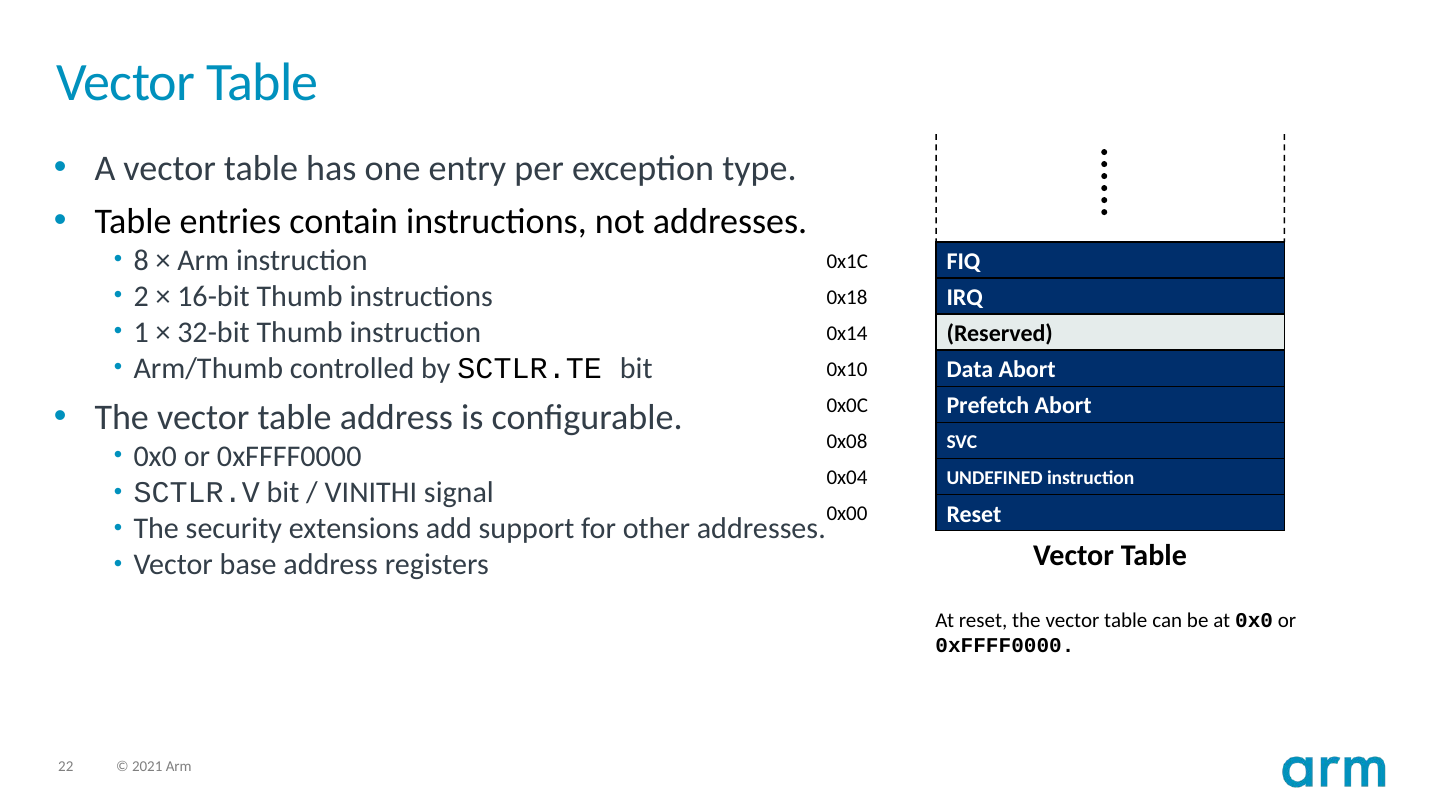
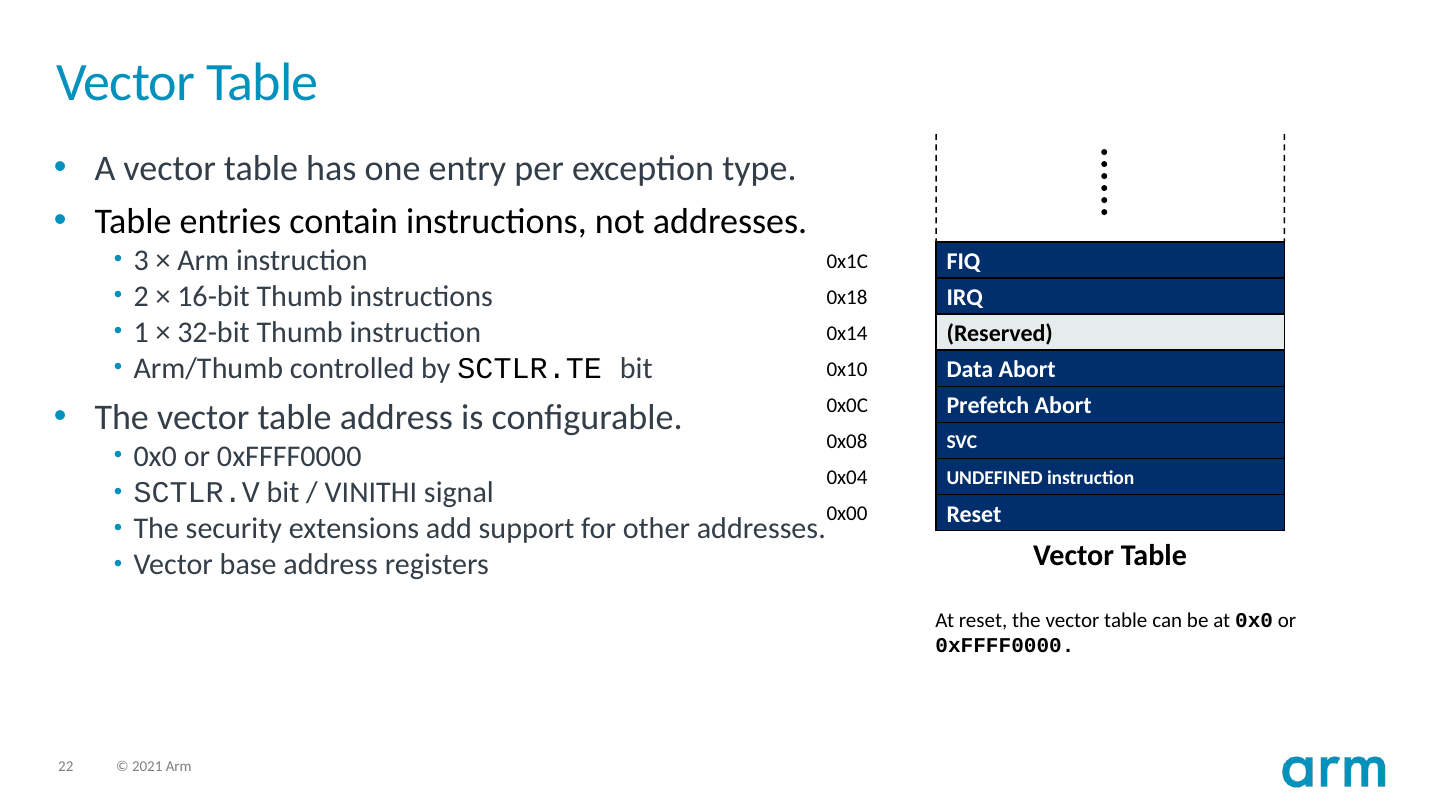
8: 8 -> 3 (141, 260)
